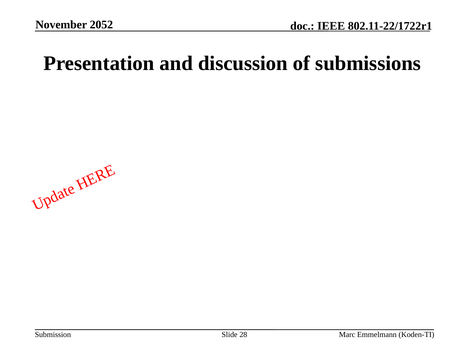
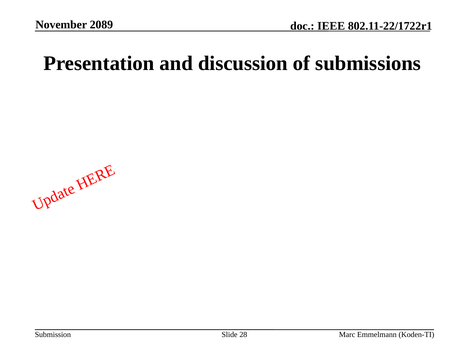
2052: 2052 -> 2089 (101, 25)
